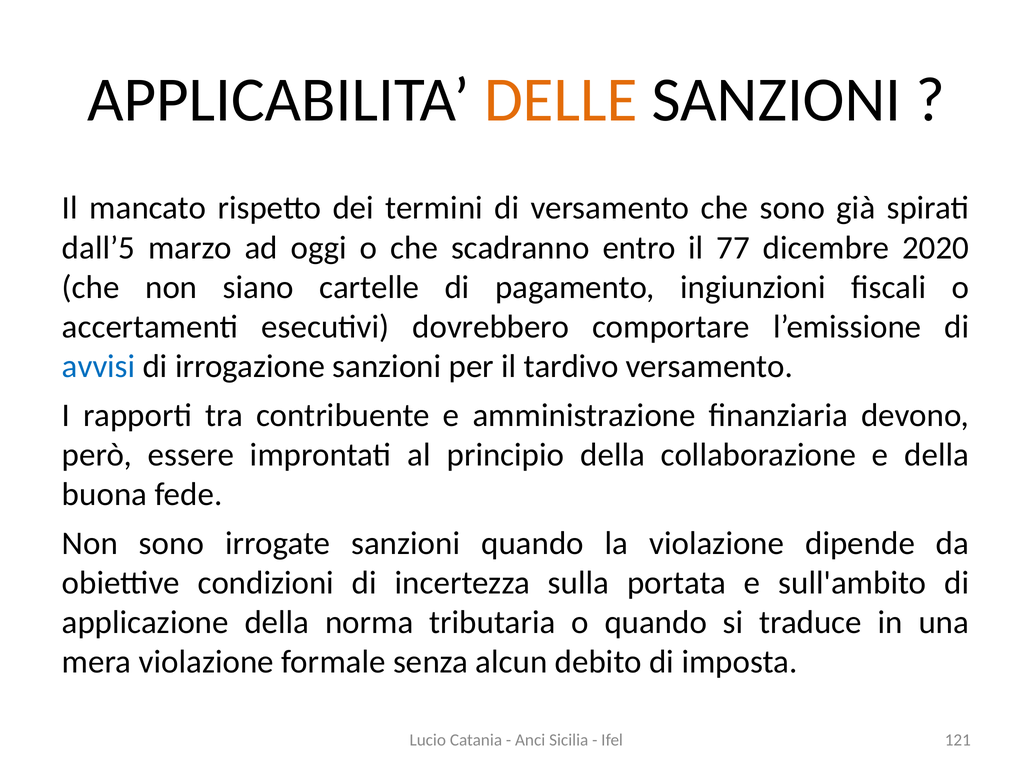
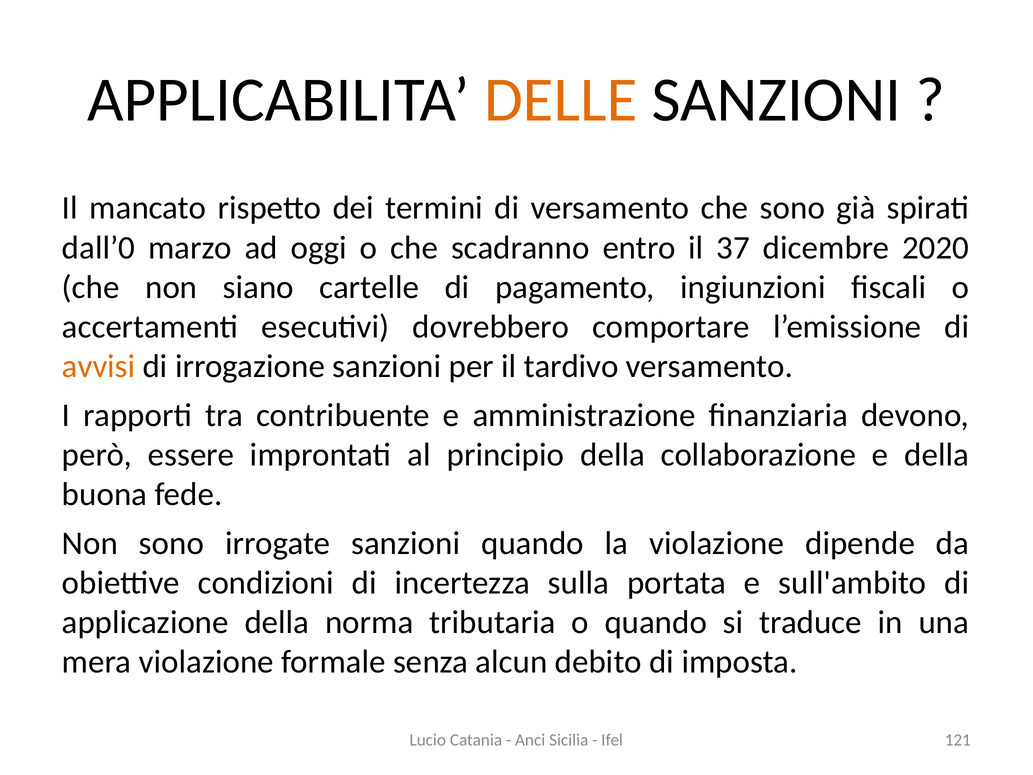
dall’5: dall’5 -> dall’0 (99, 248)
77: 77 -> 37 (733, 248)
avvisi colour: blue -> orange (99, 366)
